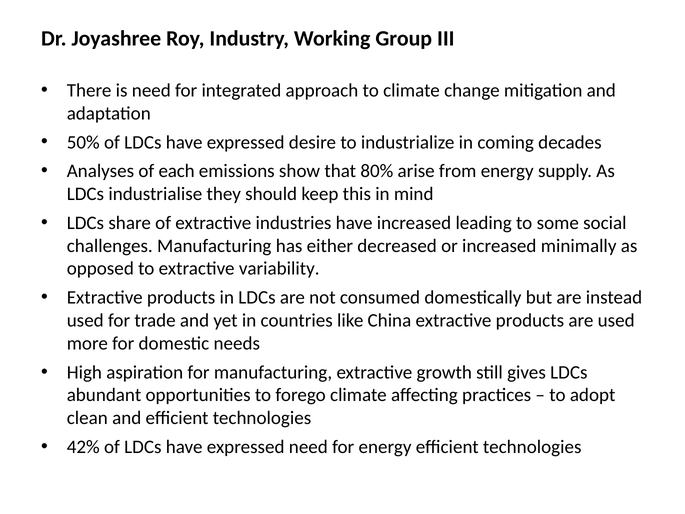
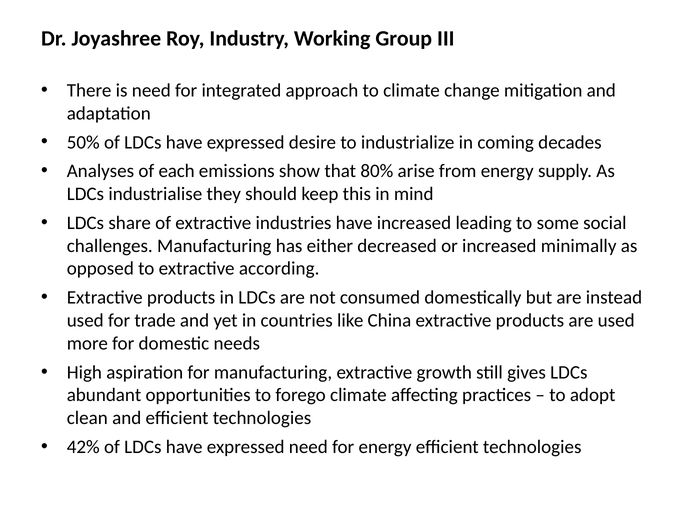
variability: variability -> according (279, 269)
